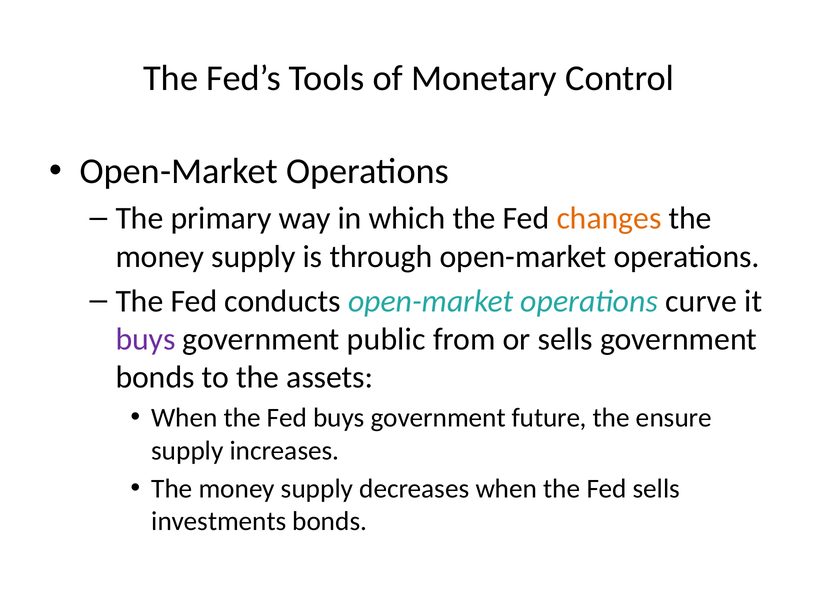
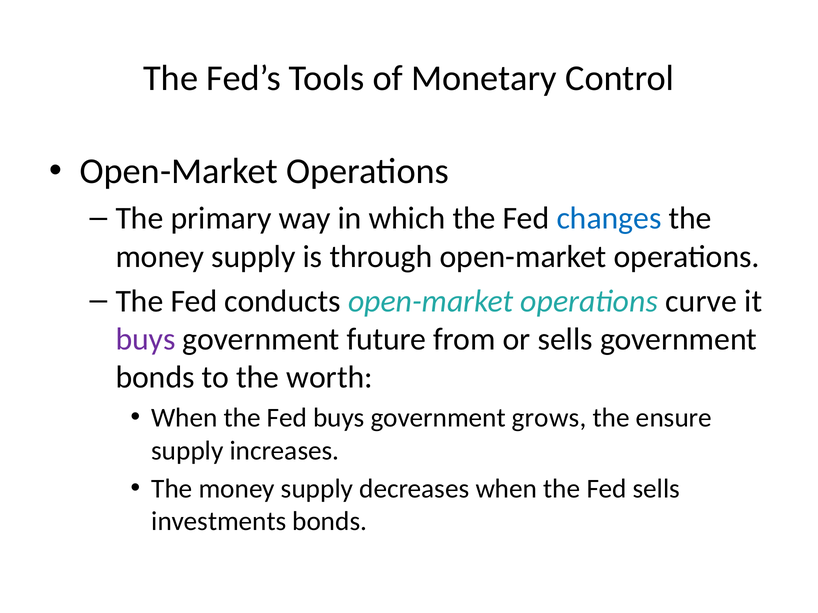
changes colour: orange -> blue (609, 219)
public: public -> future (387, 340)
assets: assets -> worth (330, 378)
future: future -> grows (549, 418)
